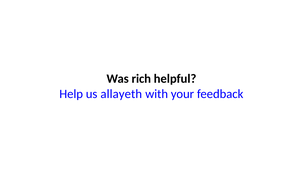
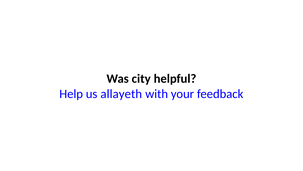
rich: rich -> city (141, 78)
